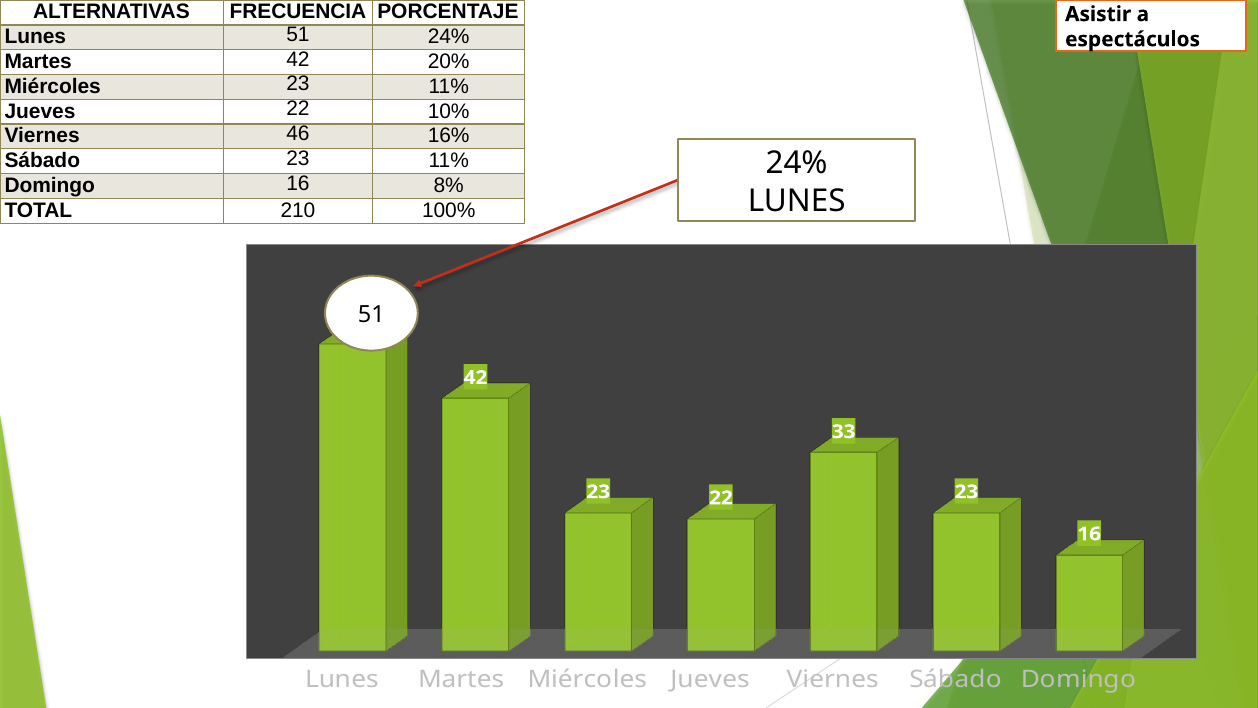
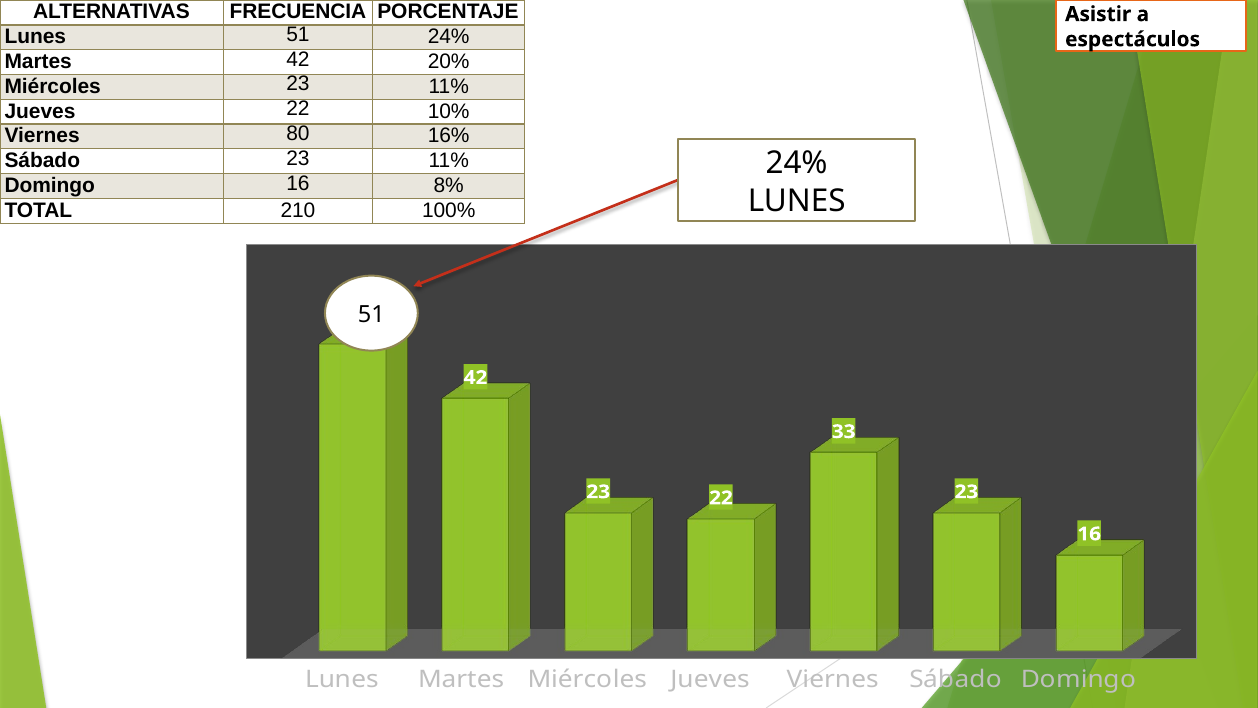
46: 46 -> 80 (298, 133)
